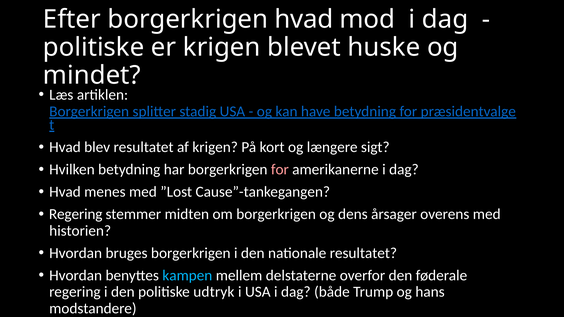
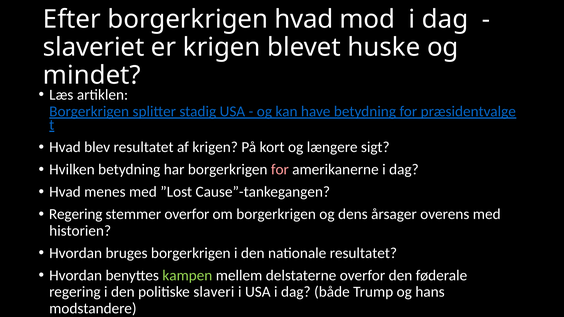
politiske: politiske -> slaveriet (94, 47)
stemmer midten: midten -> overfor (187, 214)
kampen colour: light blue -> light green (187, 276)
udtryk: udtryk -> slaveri (214, 292)
